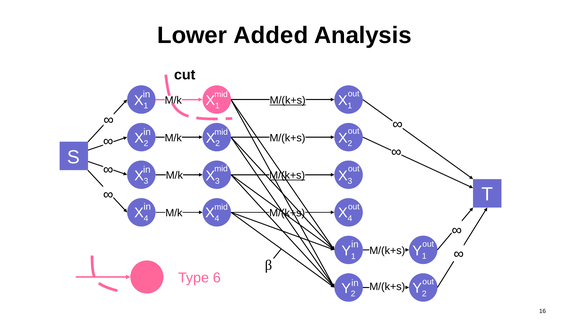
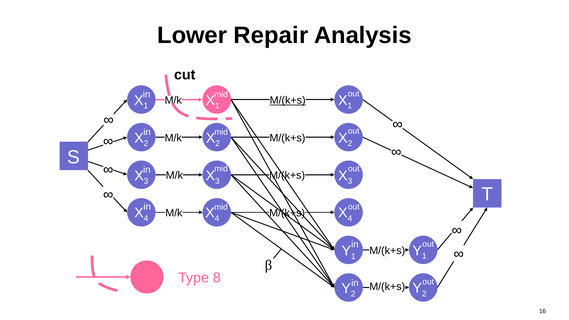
Added: Added -> Repair (271, 35)
M/(k+s underline: present -> none (287, 175)
6: 6 -> 8 (217, 278)
